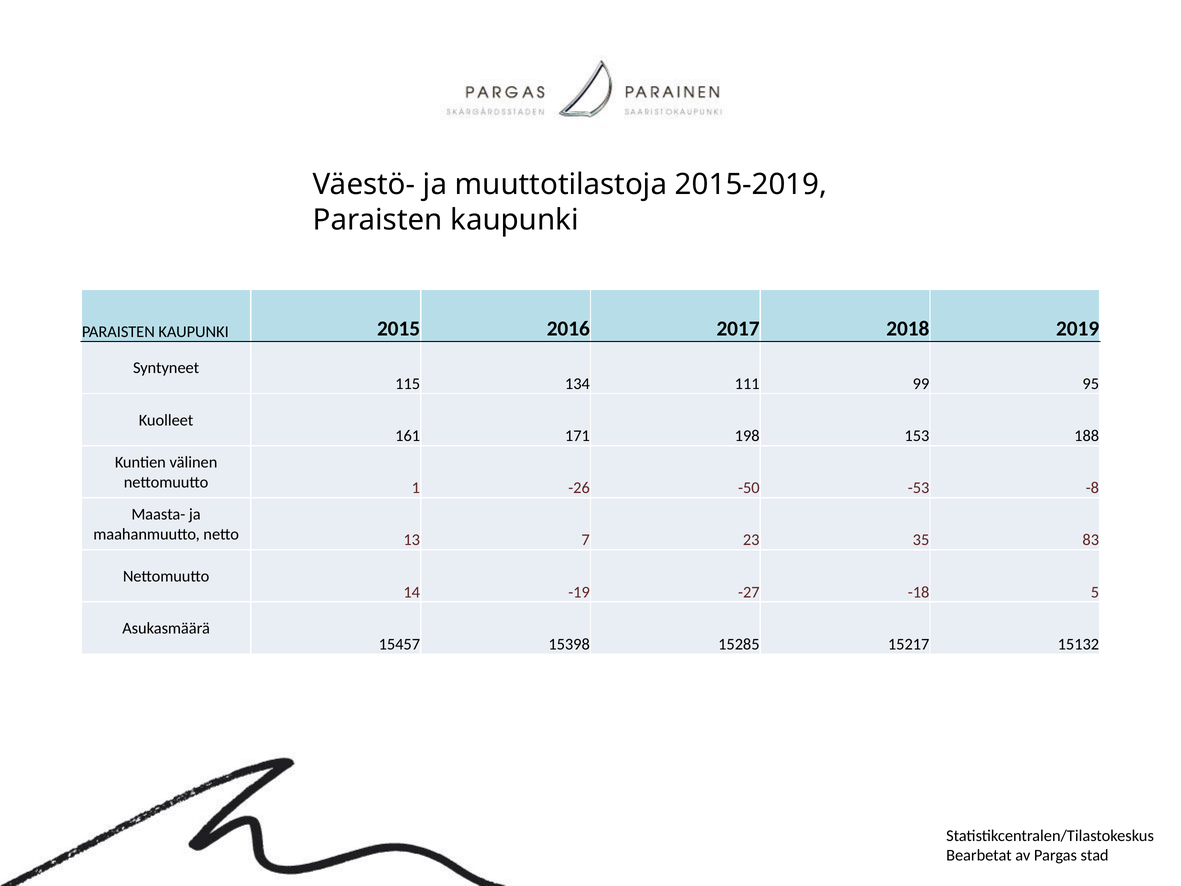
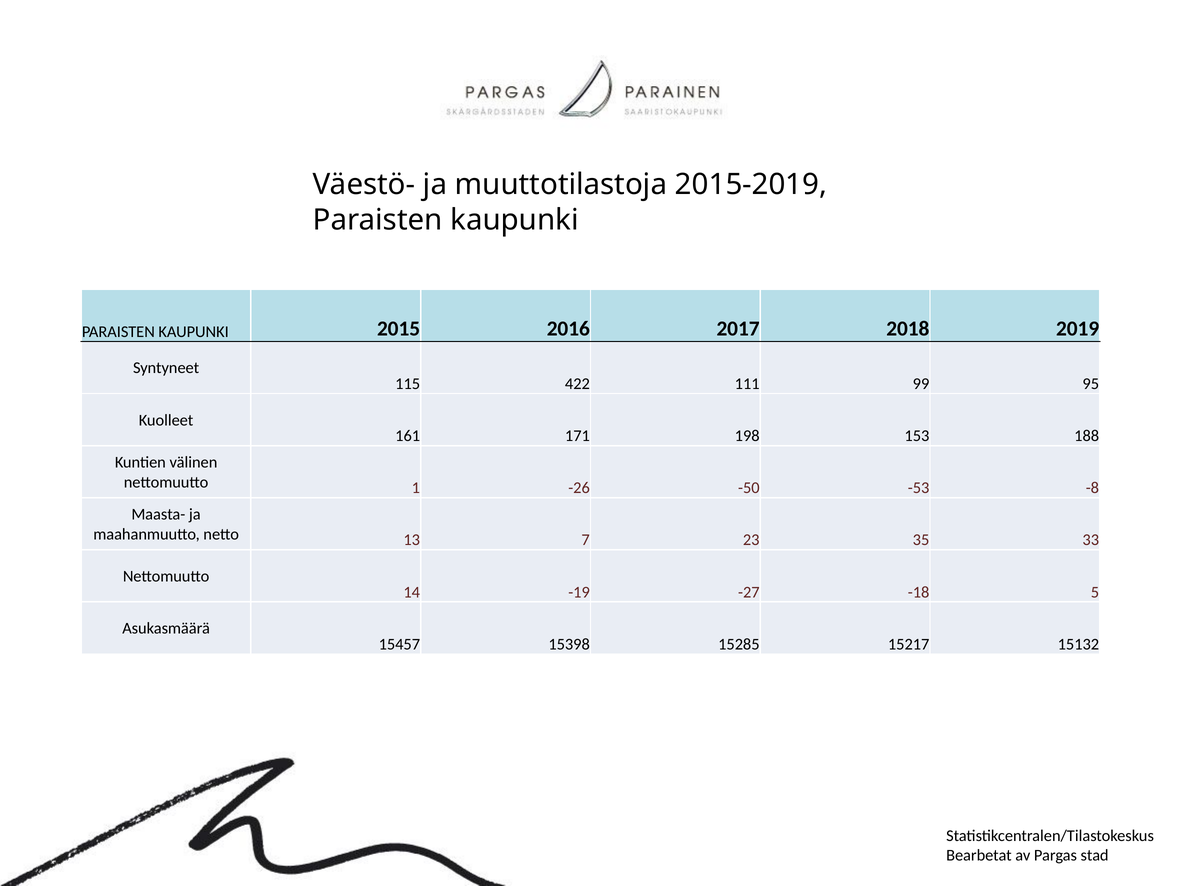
134: 134 -> 422 (577, 384)
83: 83 -> 33 (1091, 540)
